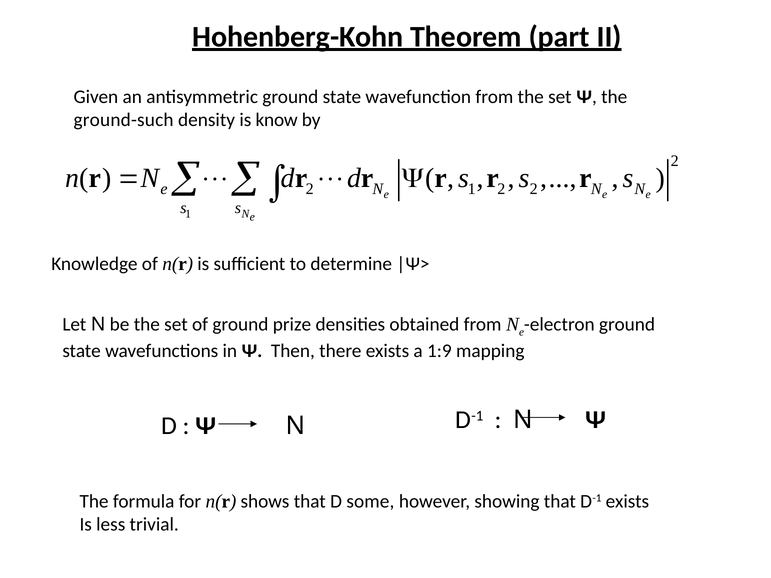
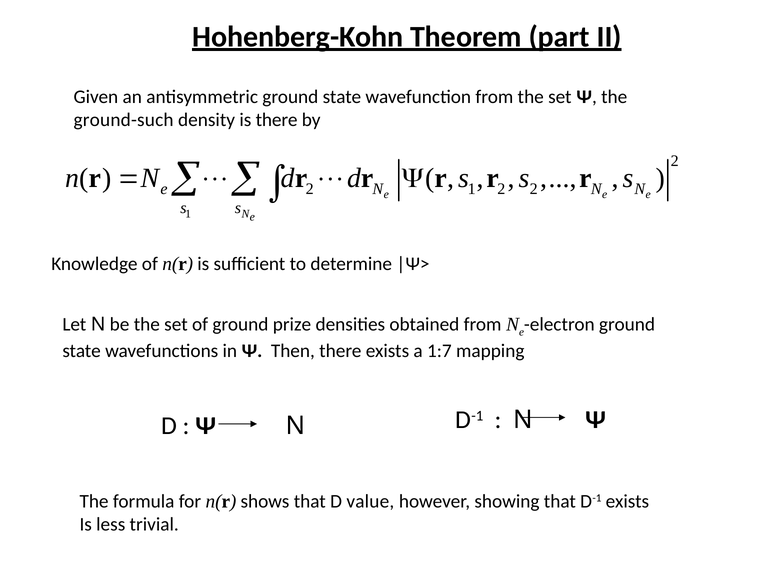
is know: know -> there (277, 120)
1:9: 1:9 -> 1:7 (439, 351)
some: some -> value (370, 502)
